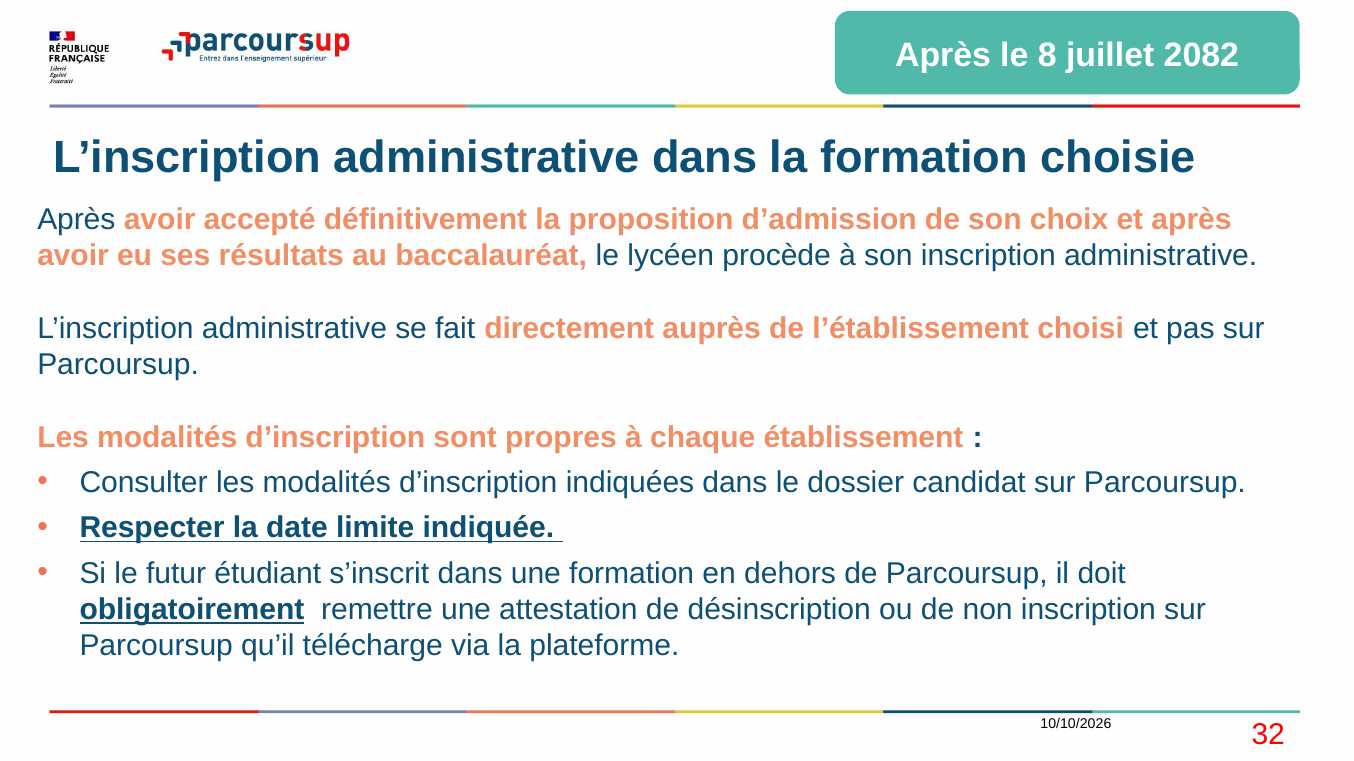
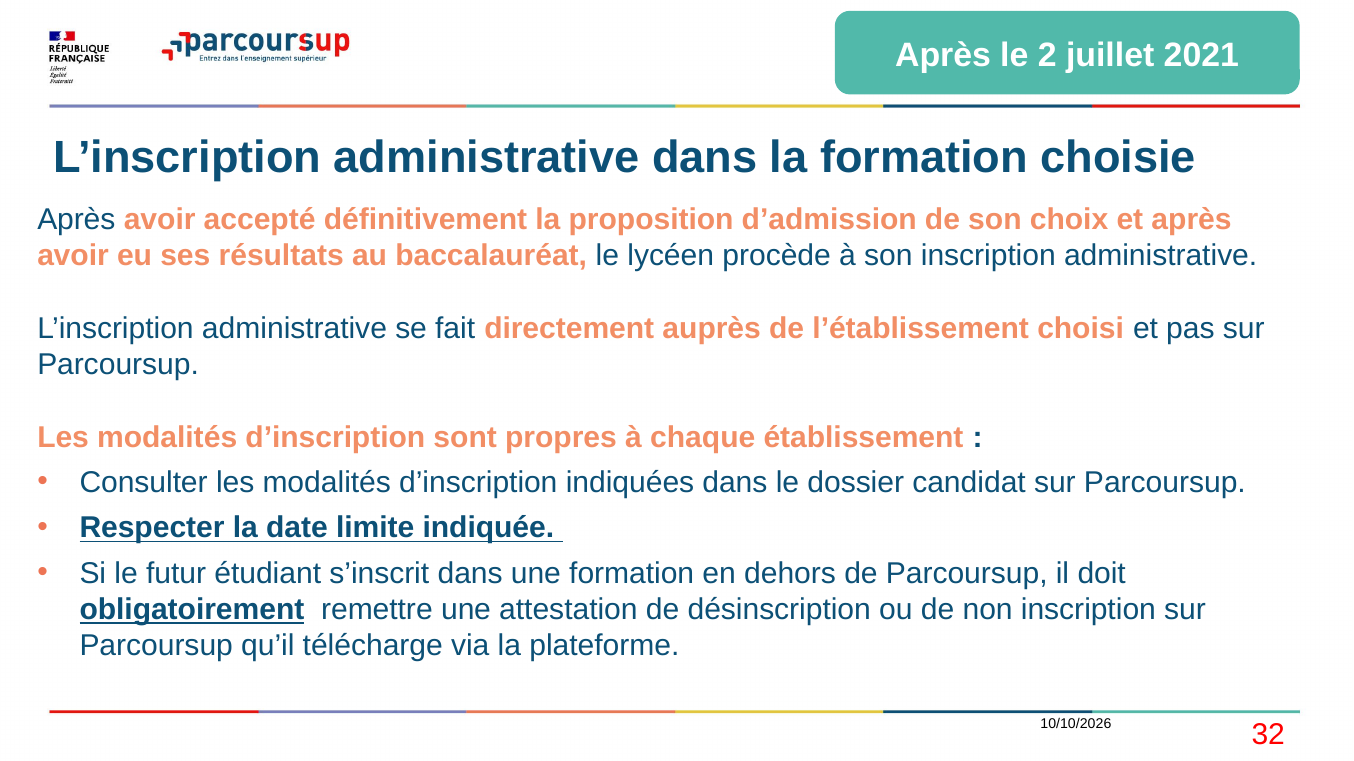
8: 8 -> 2 (1047, 55)
2082: 2082 -> 2021 (1201, 55)
